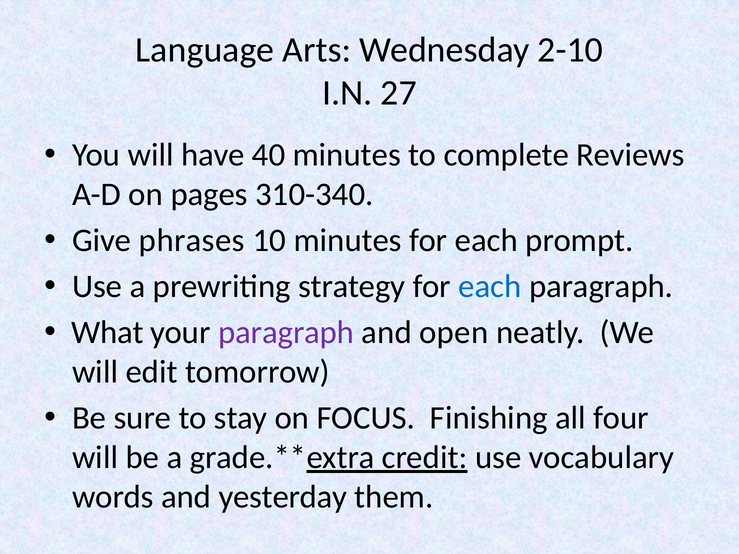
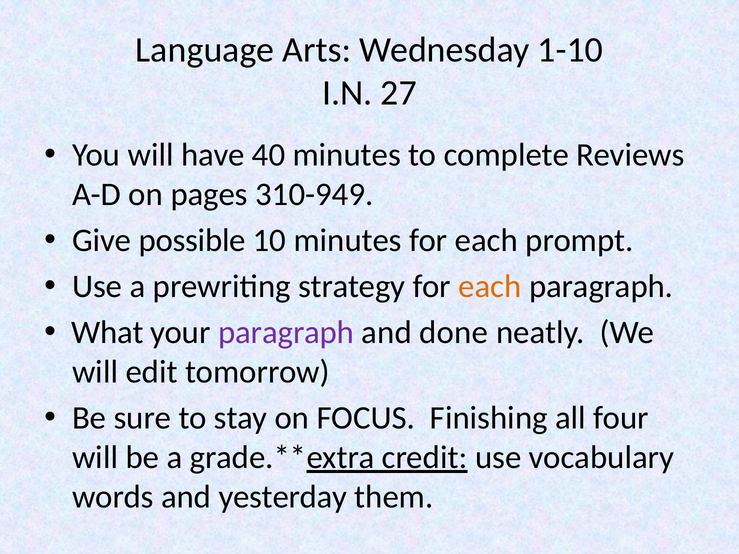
2-10: 2-10 -> 1-10 (570, 50)
310-340: 310-340 -> 310-949 (314, 195)
phrases: phrases -> possible (192, 241)
each colour: blue -> orange (490, 287)
open: open -> done (454, 333)
